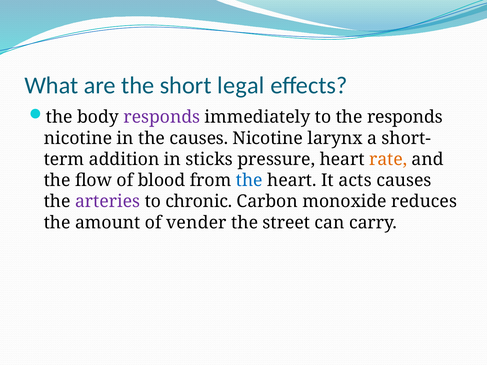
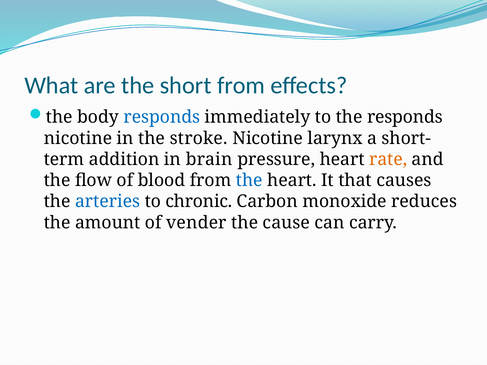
short legal: legal -> from (241, 85)
responds colour: purple -> blue (162, 117)
the causes: causes -> stroke (199, 138)
sticks: sticks -> brain (209, 159)
acts: acts -> that (355, 181)
arteries colour: purple -> blue (108, 202)
street: street -> cause (286, 223)
